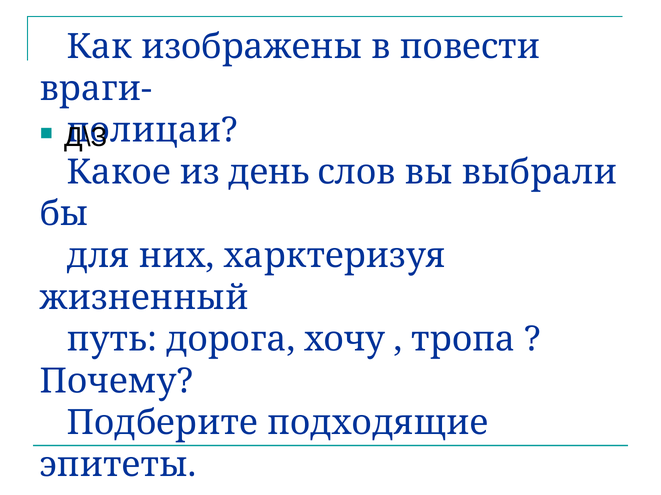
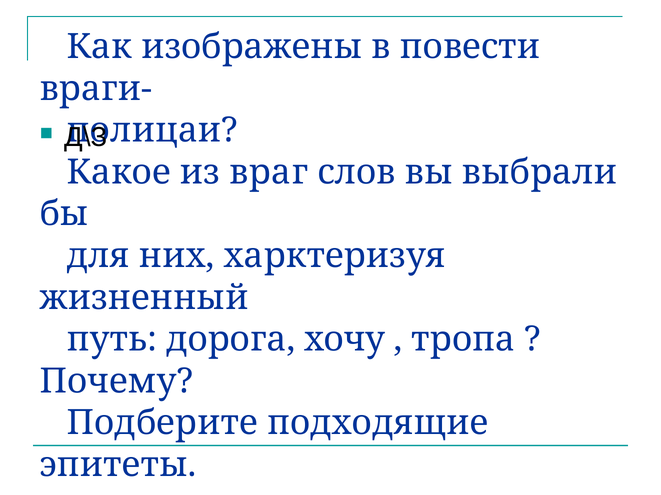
день: день -> враг (269, 172)
